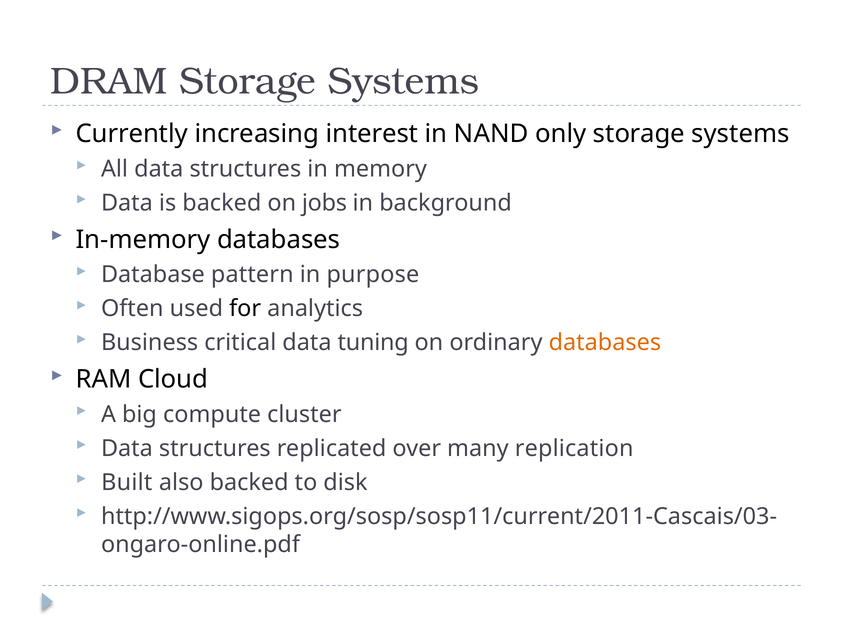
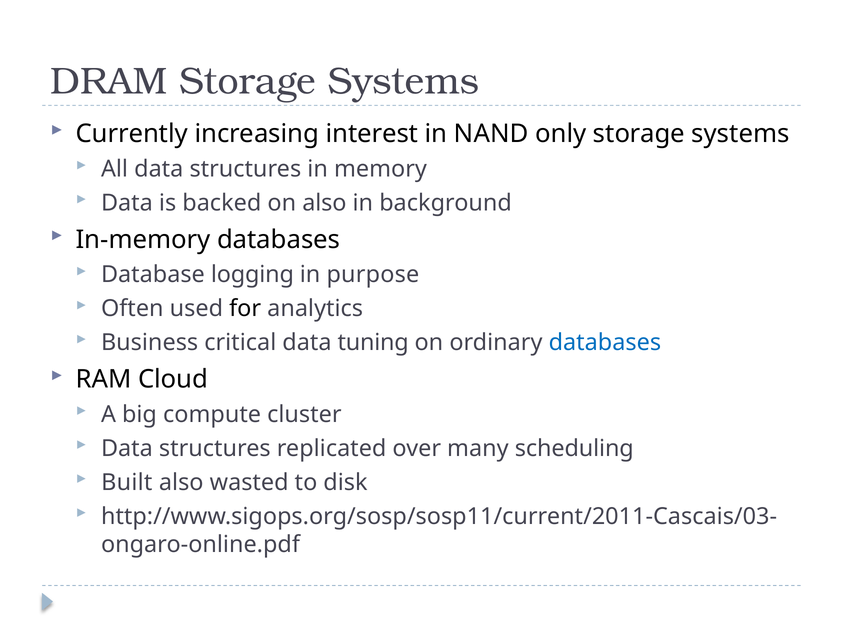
on jobs: jobs -> also (324, 203)
pattern: pattern -> logging (252, 275)
databases colour: orange -> blue (605, 343)
replication: replication -> scheduling (574, 449)
also backed: backed -> wasted (249, 483)
